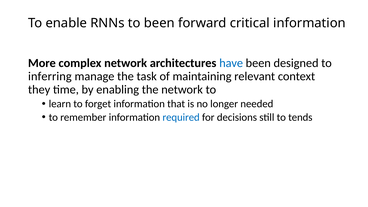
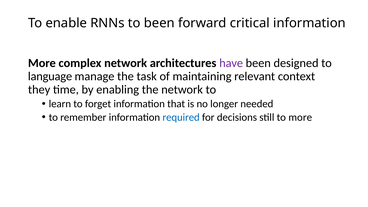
have colour: blue -> purple (231, 63)
inferring: inferring -> language (50, 76)
to tends: tends -> more (300, 117)
